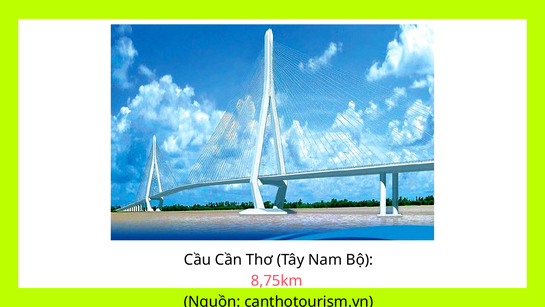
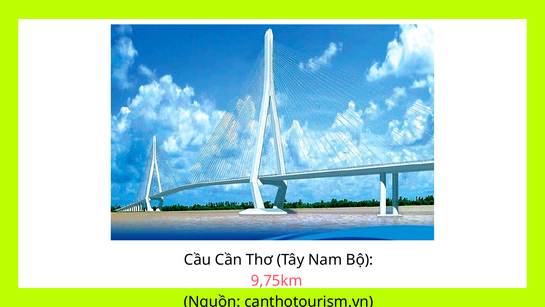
8,75km: 8,75km -> 9,75km (277, 280)
